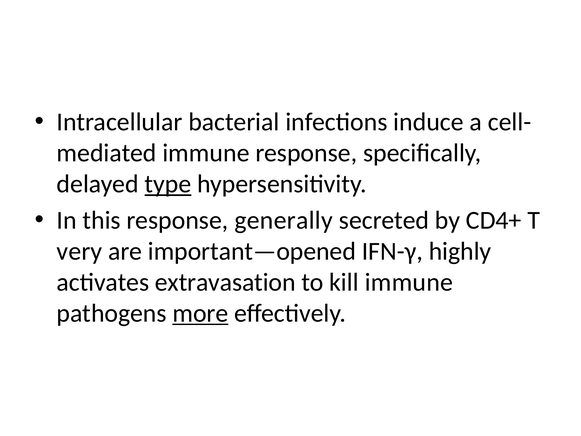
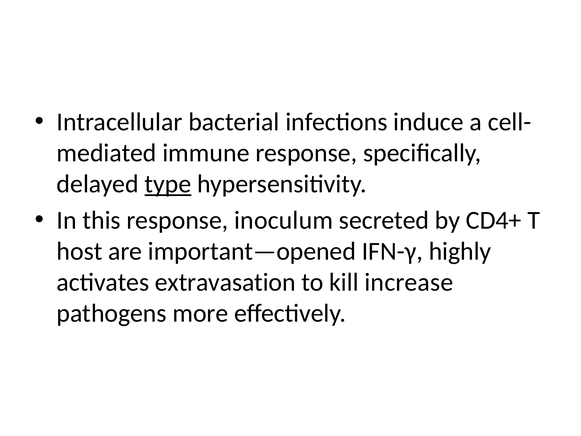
generally: generally -> inoculum (284, 220)
very: very -> host (80, 251)
kill immune: immune -> increase (409, 282)
more underline: present -> none (200, 313)
